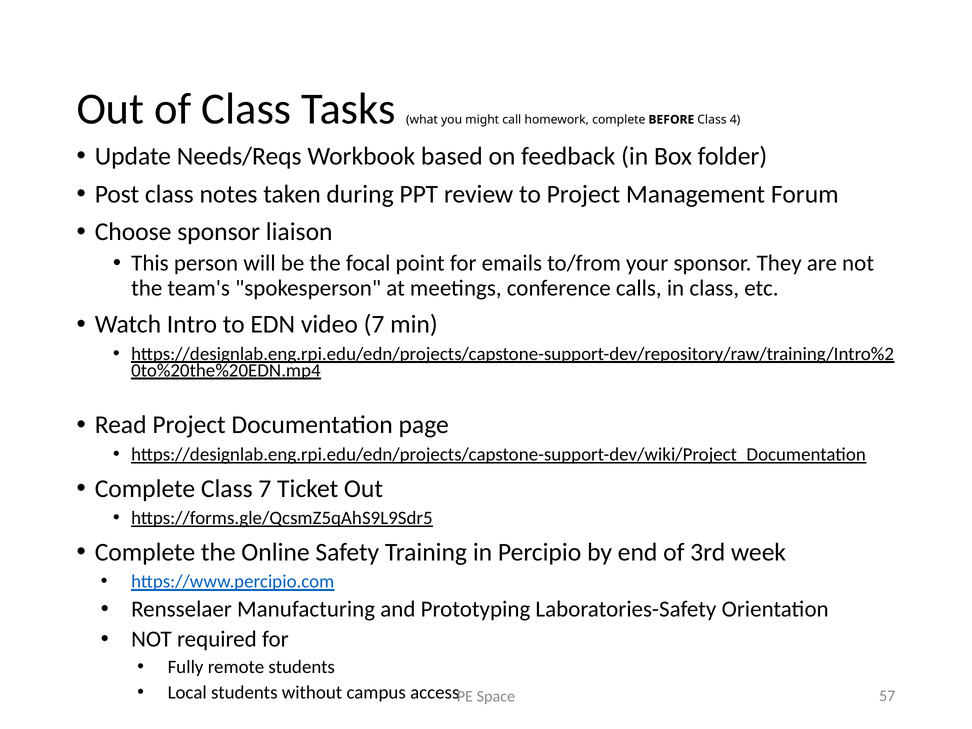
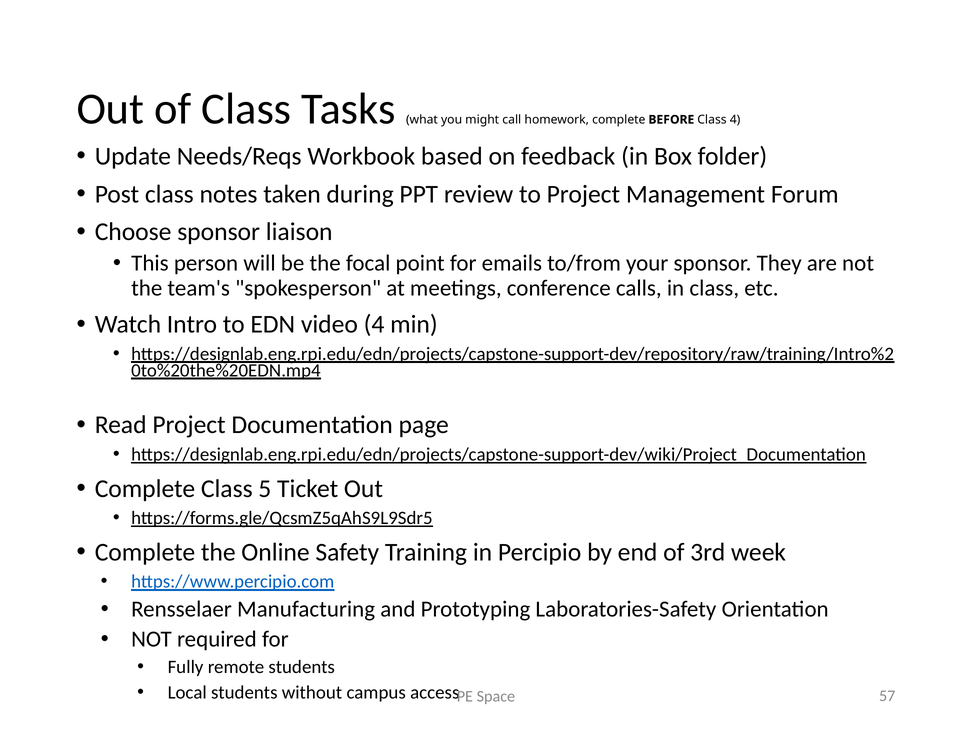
video 7: 7 -> 4 (374, 324)
Class 7: 7 -> 5 (265, 489)
